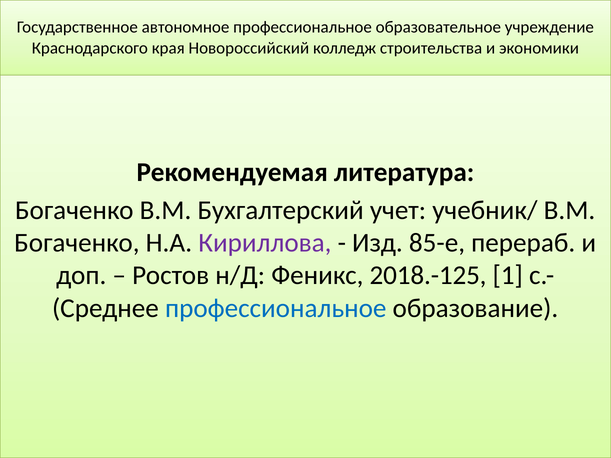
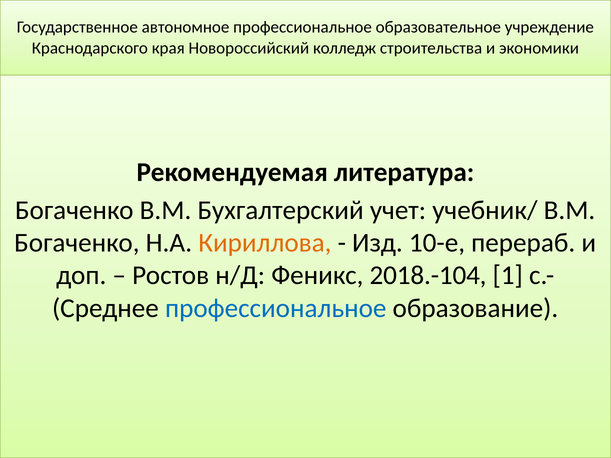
Кириллова colour: purple -> orange (265, 243)
85-е: 85-е -> 10-е (437, 243)
2018.-125: 2018.-125 -> 2018.-104 (428, 276)
